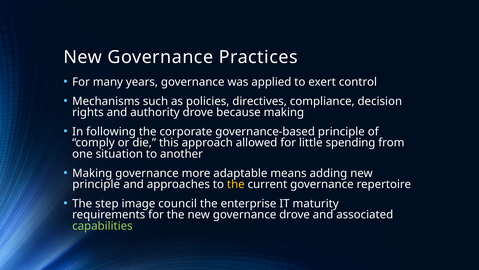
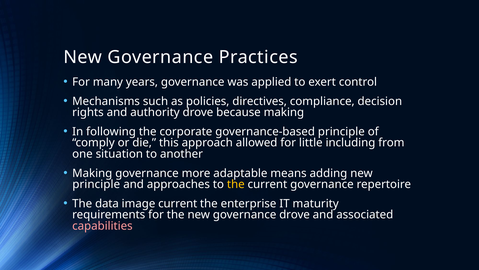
spending: spending -> including (350, 143)
step: step -> data (107, 203)
image council: council -> current (178, 203)
capabilities colour: light green -> pink (102, 226)
